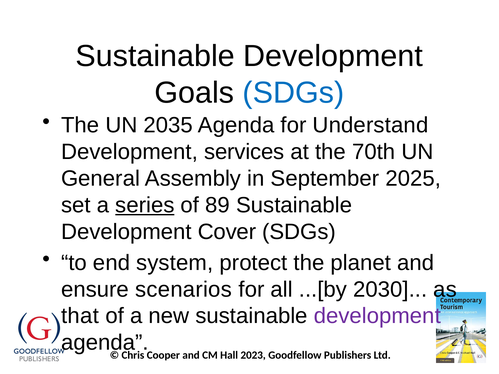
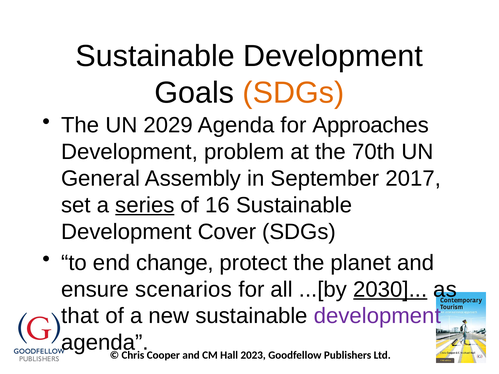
SDGs colour: blue -> orange (293, 93)
2035: 2035 -> 2029 (168, 125)
Understand: Understand -> Approaches (371, 125)
services: services -> problem (244, 152)
2025: 2025 -> 2017 (413, 179)
89: 89 -> 16 (218, 205)
system: system -> change (175, 263)
2030 underline: none -> present (390, 290)
